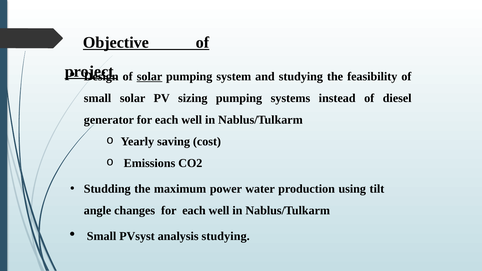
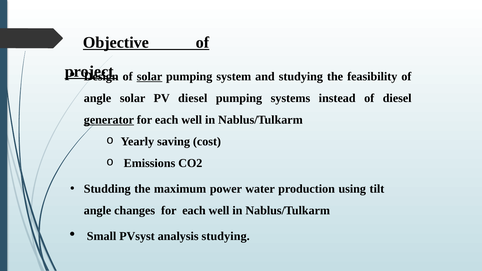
small: small -> angle (98, 98)
PV sizing: sizing -> diesel (193, 98)
generator underline: none -> present (109, 120)
